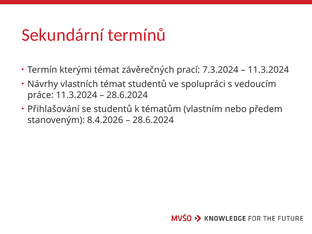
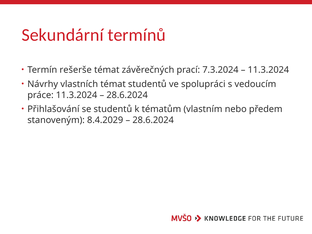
kterými: kterými -> rešerše (76, 70)
8.4.2026: 8.4.2026 -> 8.4.2029 (105, 120)
